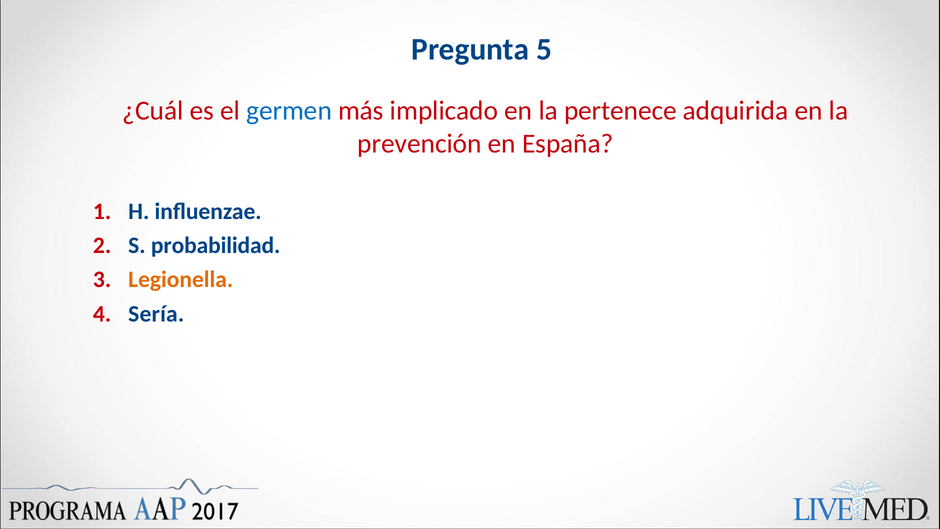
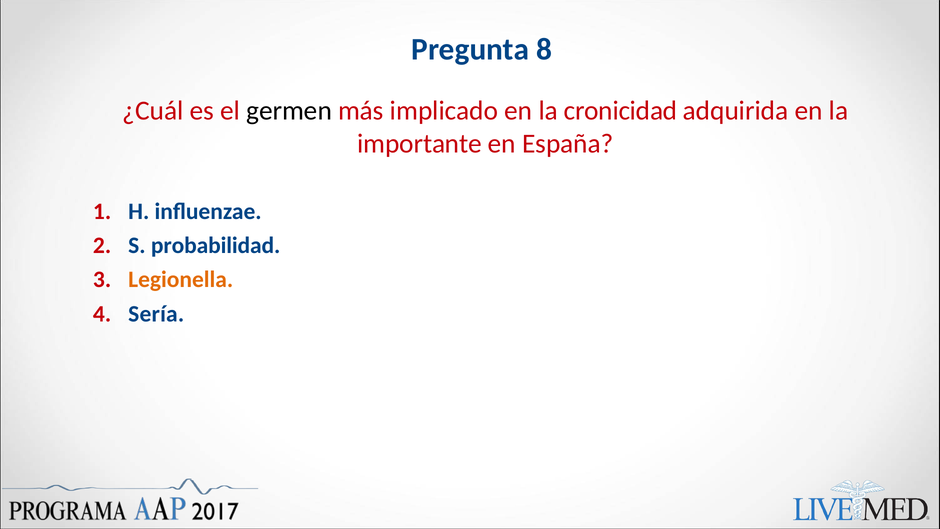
5: 5 -> 8 (544, 50)
germen colour: blue -> black (289, 111)
pertenece: pertenece -> cronicidad (620, 111)
prevención: prevención -> importante (420, 144)
